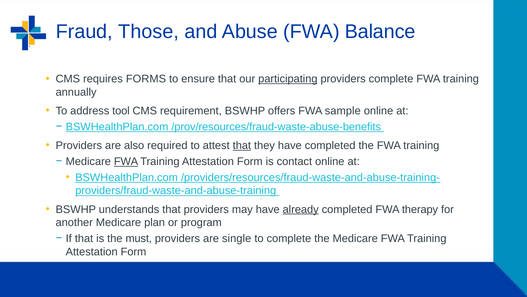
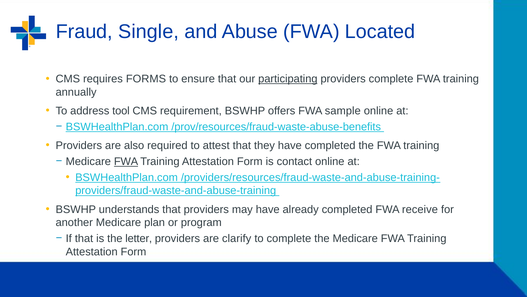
Those: Those -> Single (149, 32)
Balance: Balance -> Located (380, 32)
that underline: present -> none (242, 145)
already underline: present -> none (301, 209)
therapy: therapy -> receive (420, 209)
must: must -> letter (139, 238)
single: single -> clarify (237, 238)
